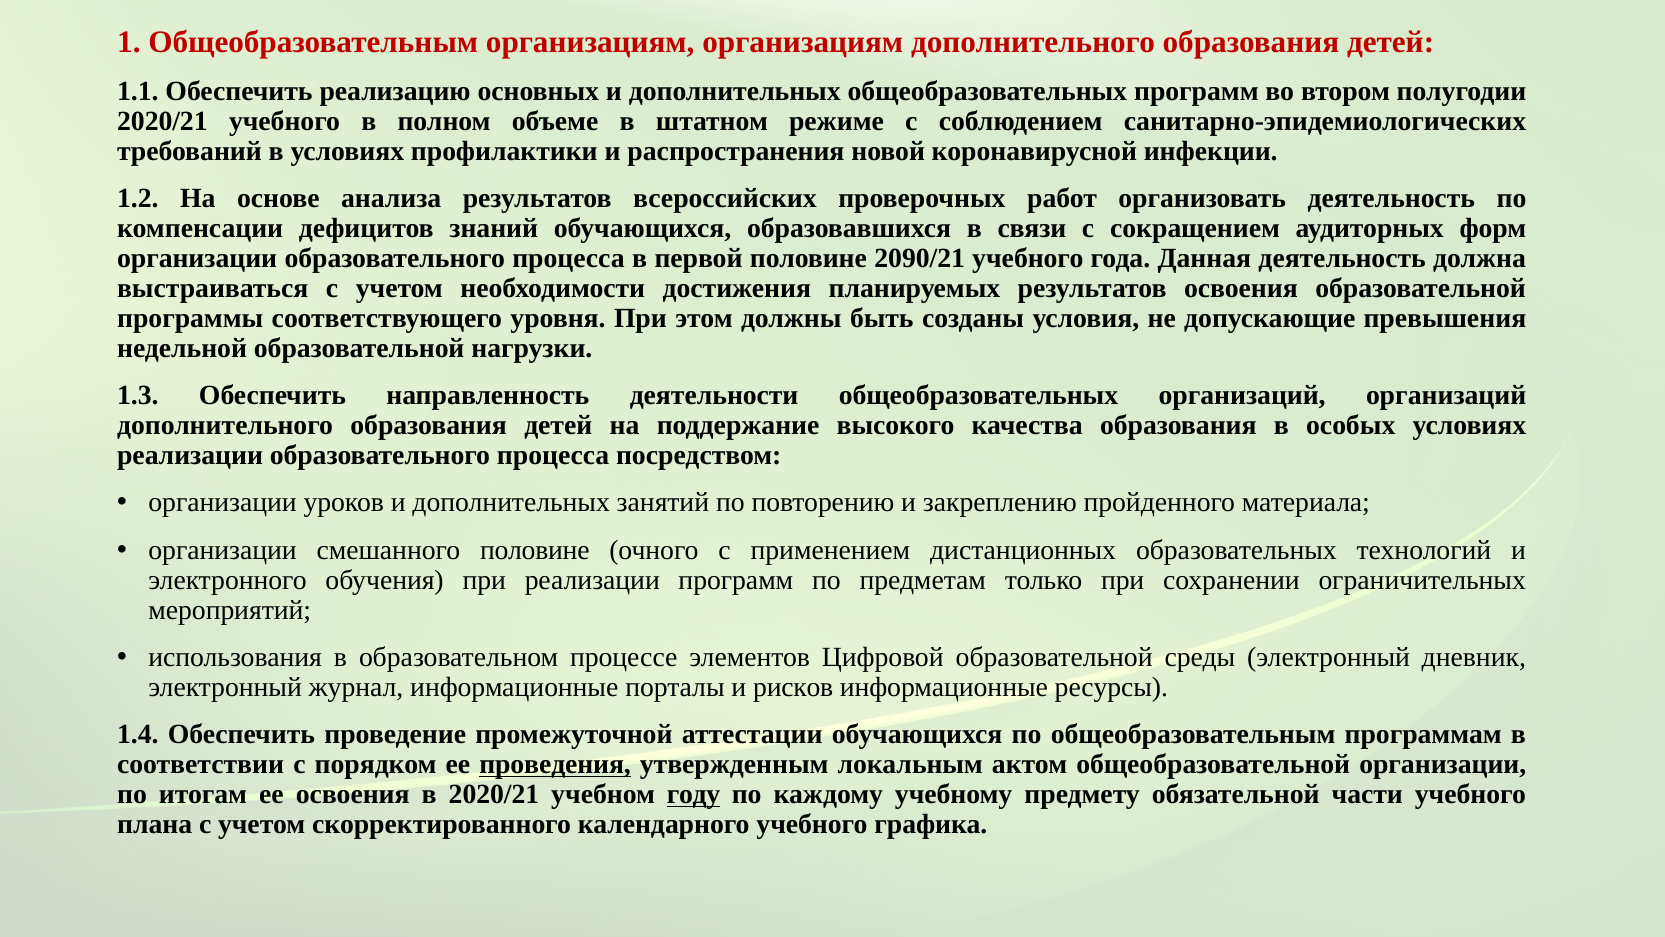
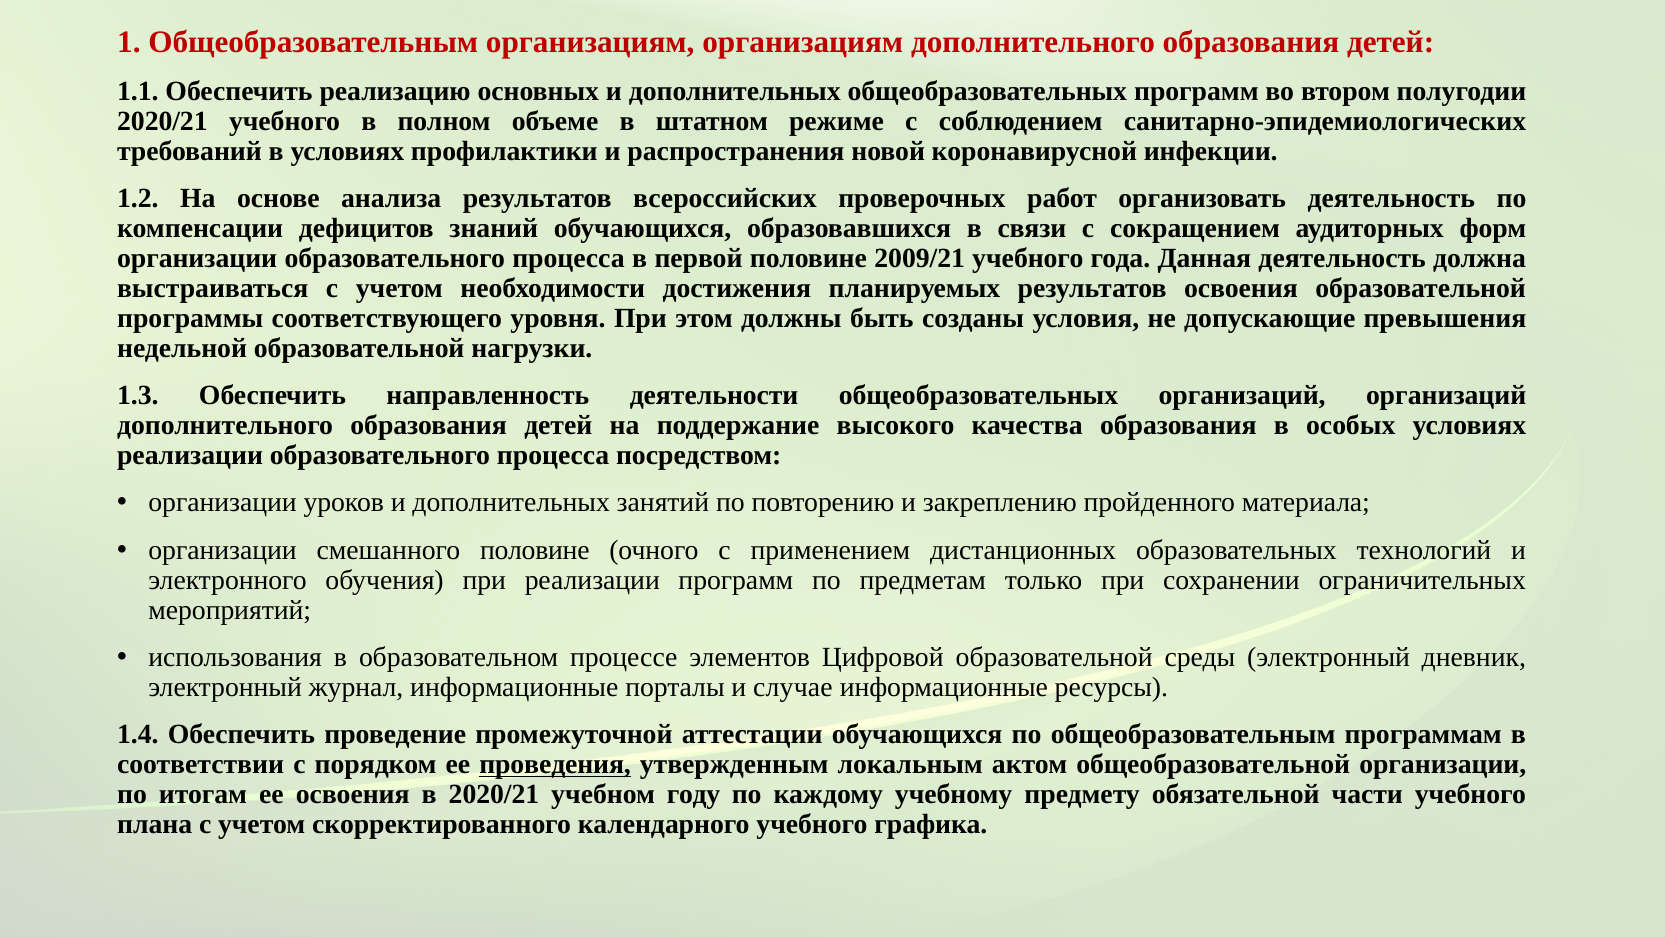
2090/21: 2090/21 -> 2009/21 (920, 258)
рисков: рисков -> случае (793, 687)
году underline: present -> none (694, 794)
